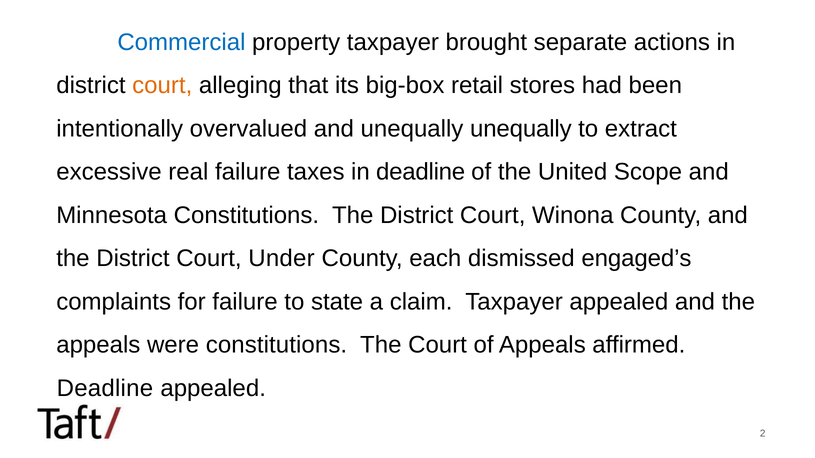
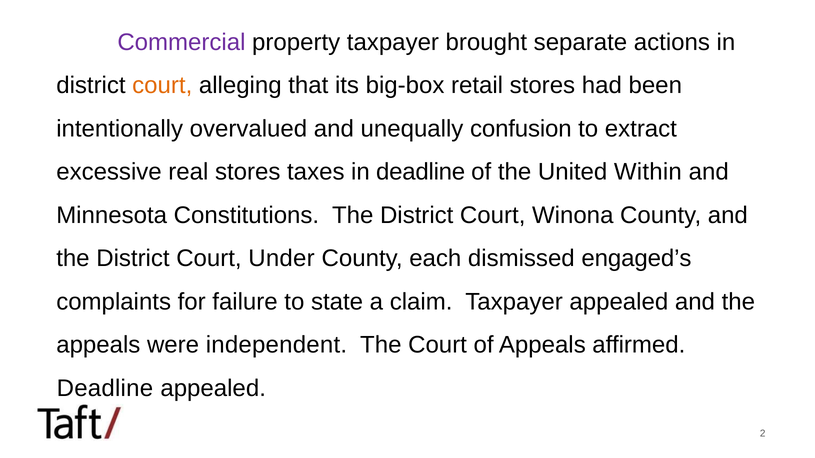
Commercial colour: blue -> purple (181, 42)
unequally unequally: unequally -> confusion (521, 129)
real failure: failure -> stores (248, 172)
Scope: Scope -> Within (648, 172)
were constitutions: constitutions -> independent (276, 345)
